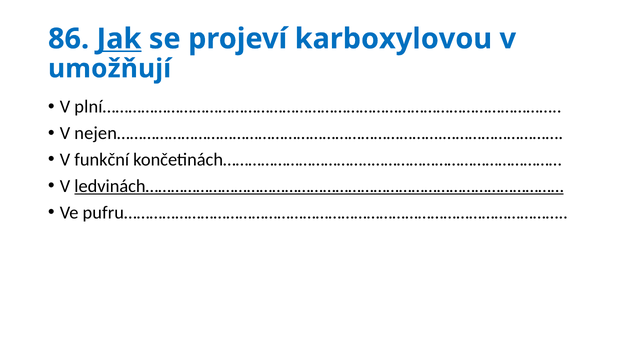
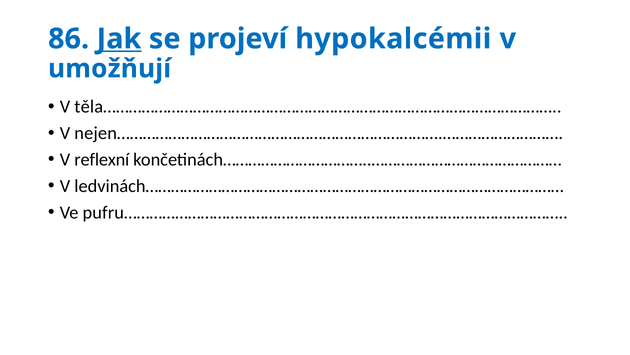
karboxylovou: karboxylovou -> hypokalcémii (393, 39)
plní……………………………………………………………………………………………: plní…………………………………………………………………………………………… -> těla…………………………………………………………………………………………… (318, 107)
funkční: funkční -> reflexní (102, 159)
ledvinách……………………………………………………………………………………… underline: present -> none (319, 186)
